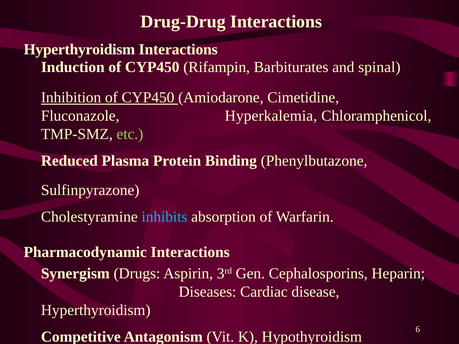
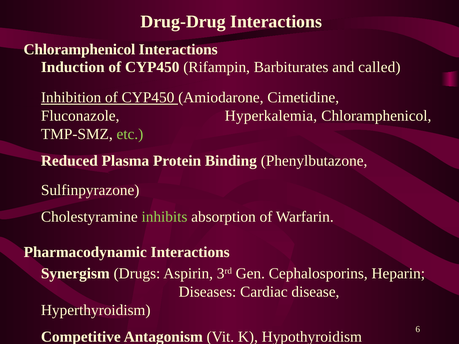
Hyperthyroidism: Hyperthyroidism -> Chloramphenicol (79, 50)
spinal: spinal -> called (379, 67)
inhibits colour: light blue -> light green (164, 217)
